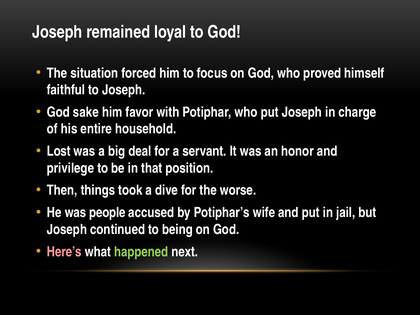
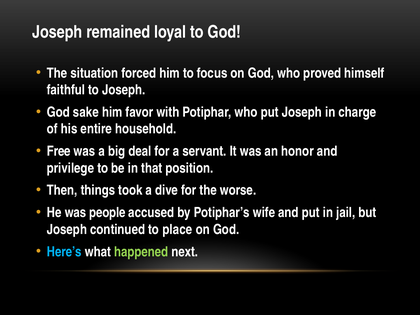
Lost: Lost -> Free (59, 151)
being: being -> place (177, 229)
Here’s colour: pink -> light blue (64, 252)
